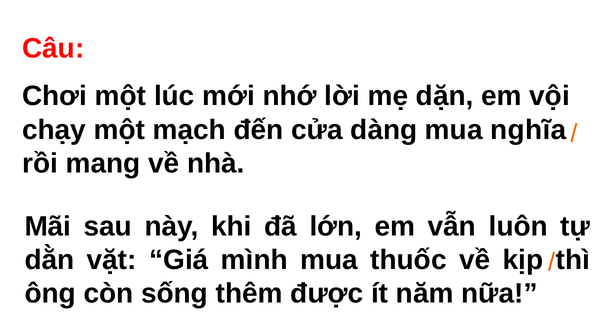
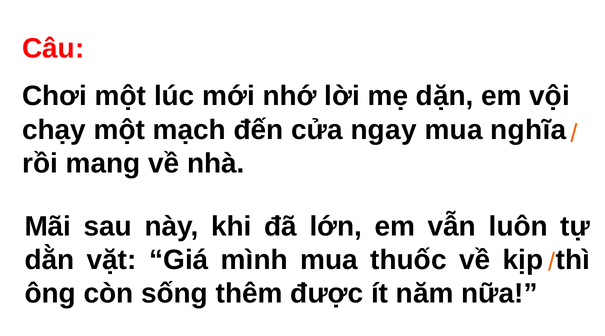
dàng: dàng -> ngay (384, 130)
